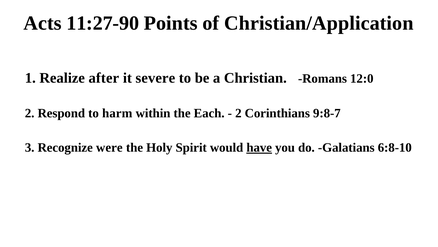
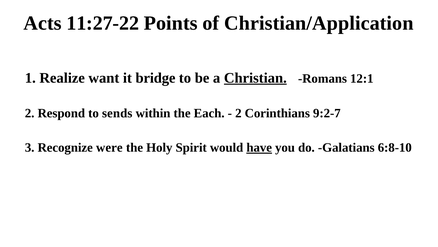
11:27-90: 11:27-90 -> 11:27-22 (103, 23)
after: after -> want (104, 78)
severe: severe -> bridge (155, 78)
Christian underline: none -> present (255, 78)
12:0: 12:0 -> 12:1 (362, 78)
harm: harm -> sends (117, 113)
9:8-7: 9:8-7 -> 9:2-7 (327, 113)
